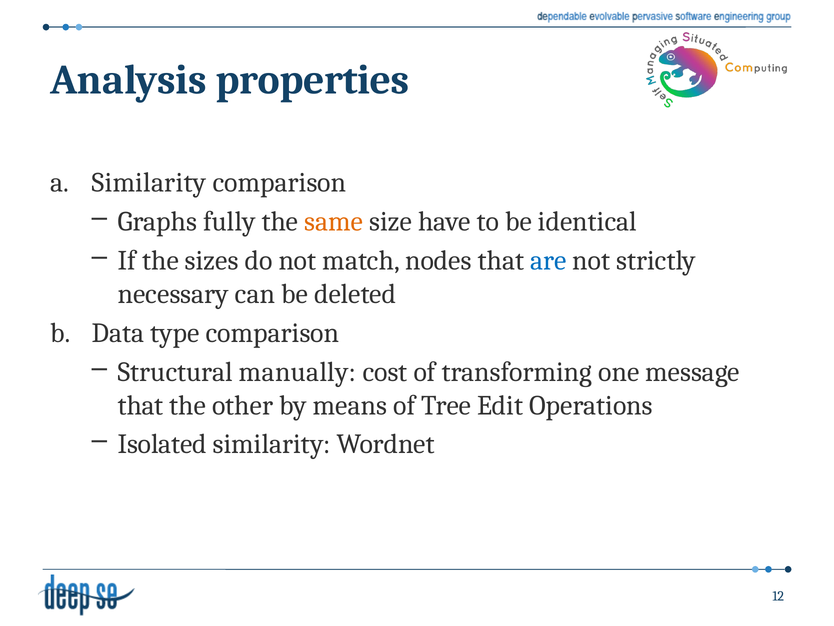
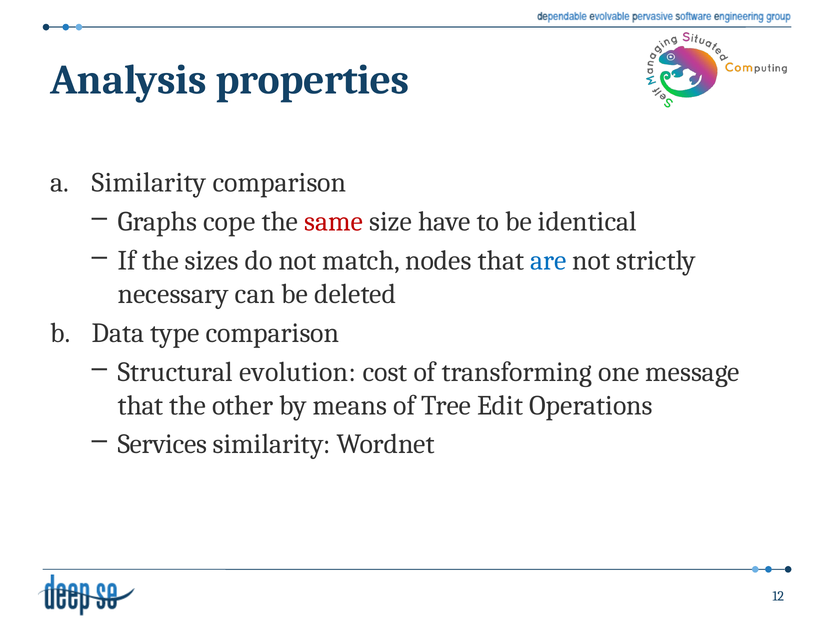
fully: fully -> cope (229, 222)
same colour: orange -> red (334, 222)
manually: manually -> evolution (298, 372)
Isolated: Isolated -> Services (162, 444)
